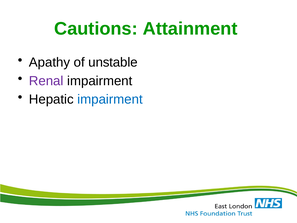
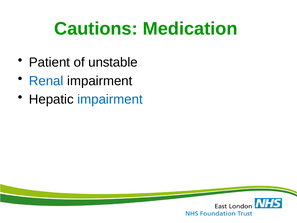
Attainment: Attainment -> Medication (190, 29)
Apathy: Apathy -> Patient (49, 62)
Renal colour: purple -> blue (46, 81)
